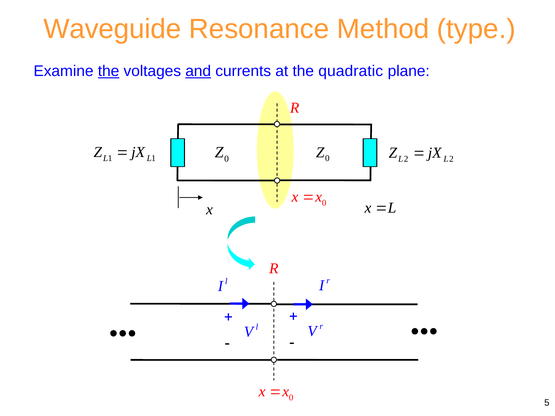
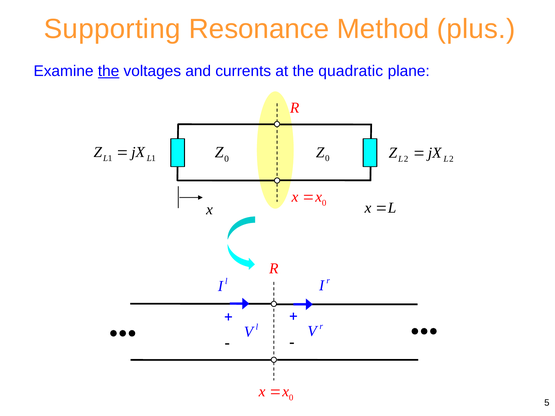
Waveguide: Waveguide -> Supporting (112, 29)
type: type -> plus (476, 29)
and underline: present -> none (198, 71)
